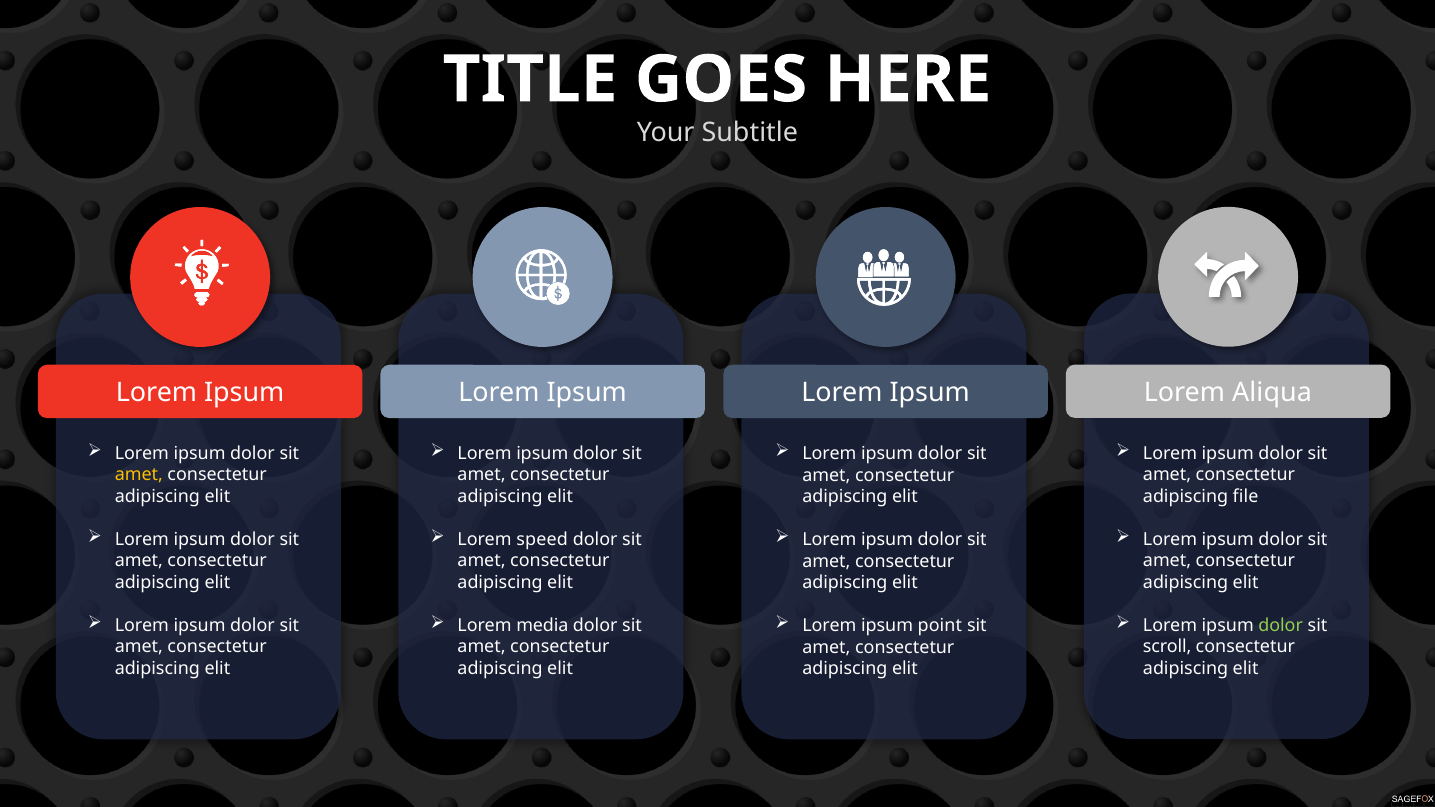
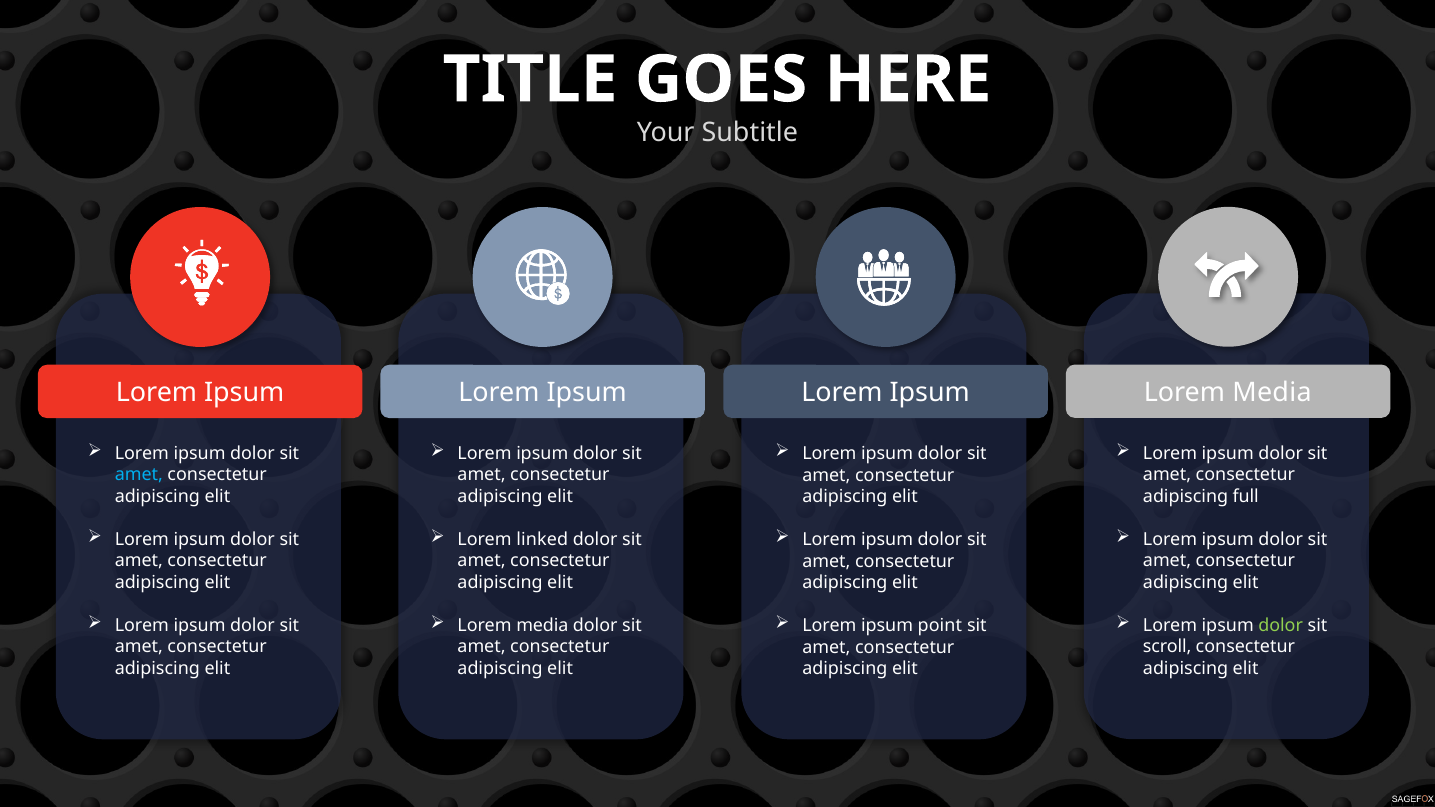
Ipsum Lorem Aliqua: Aliqua -> Media (1272, 393)
amet colour: yellow -> light blue (139, 475)
file: file -> full (1246, 496)
speed: speed -> linked (542, 539)
